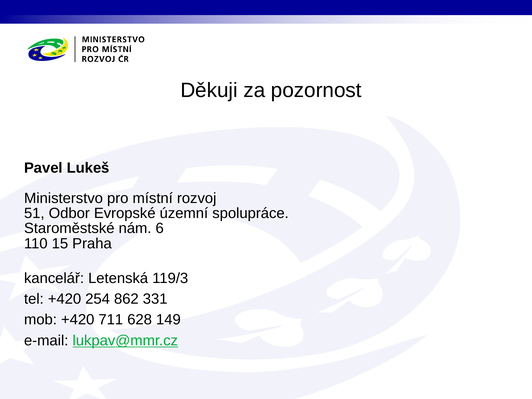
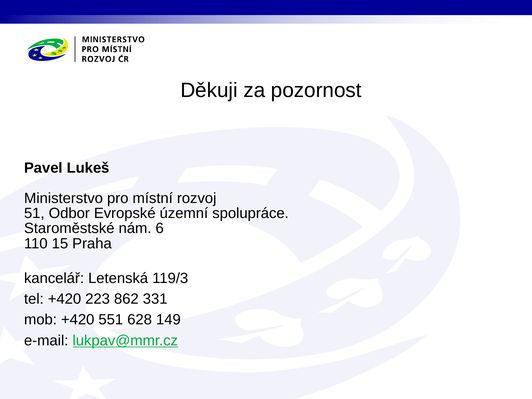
254: 254 -> 223 (98, 299)
711: 711 -> 551 (111, 320)
